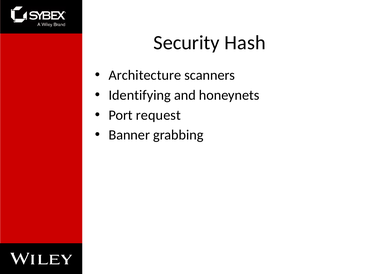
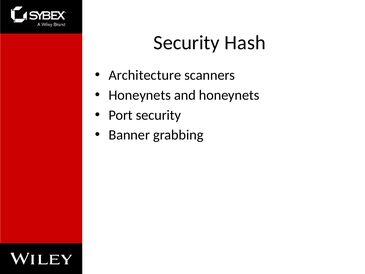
Identifying: Identifying -> Honeynets (140, 95)
Port request: request -> security (158, 115)
